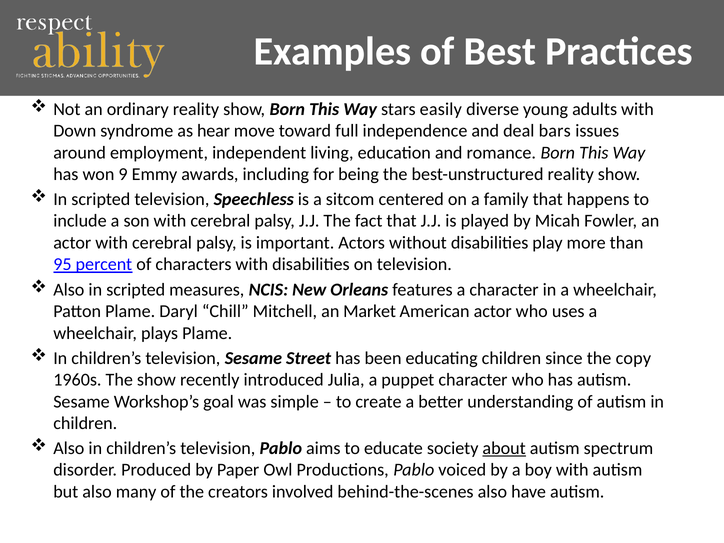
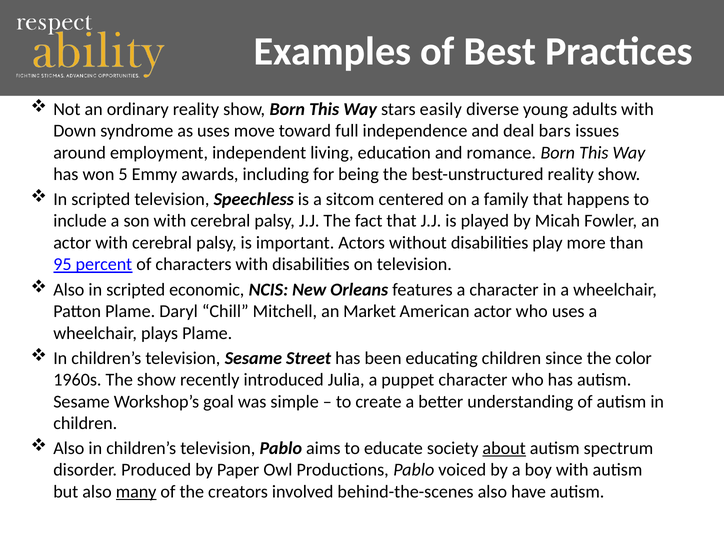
as hear: hear -> uses (213, 131)
9: 9 -> 5 (123, 174)
measures: measures -> economic (207, 290)
copy: copy -> color (634, 358)
many underline: none -> present (136, 492)
